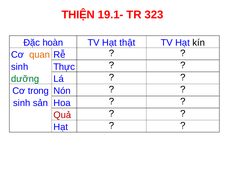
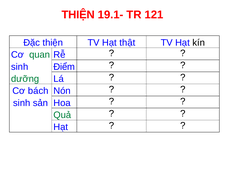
323: 323 -> 121 (154, 15)
Đặc hoàn: hoàn -> thiện (53, 43)
quan colour: orange -> green (40, 55)
Thực: Thực -> Điểm (64, 67)
trong: trong -> bách (38, 91)
Quả colour: red -> green (62, 115)
